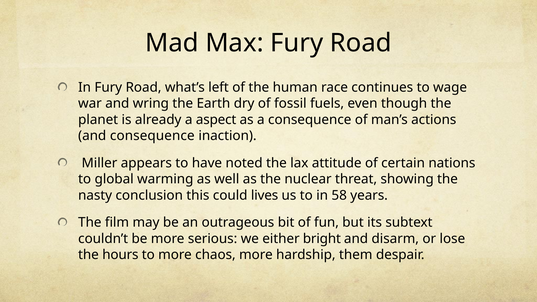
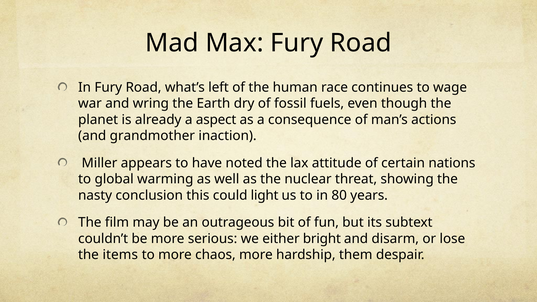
and consequence: consequence -> grandmother (152, 136)
lives: lives -> light (265, 195)
58: 58 -> 80 (339, 195)
hours: hours -> items (120, 255)
